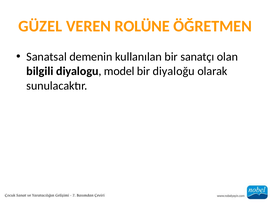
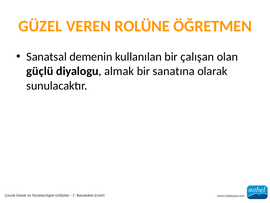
sanatçı: sanatçı -> çalışan (197, 57)
bilgili: bilgili -> güçlü (40, 71)
model: model -> almak (119, 71)
diyaloğu: diyaloğu -> sanatına (174, 71)
